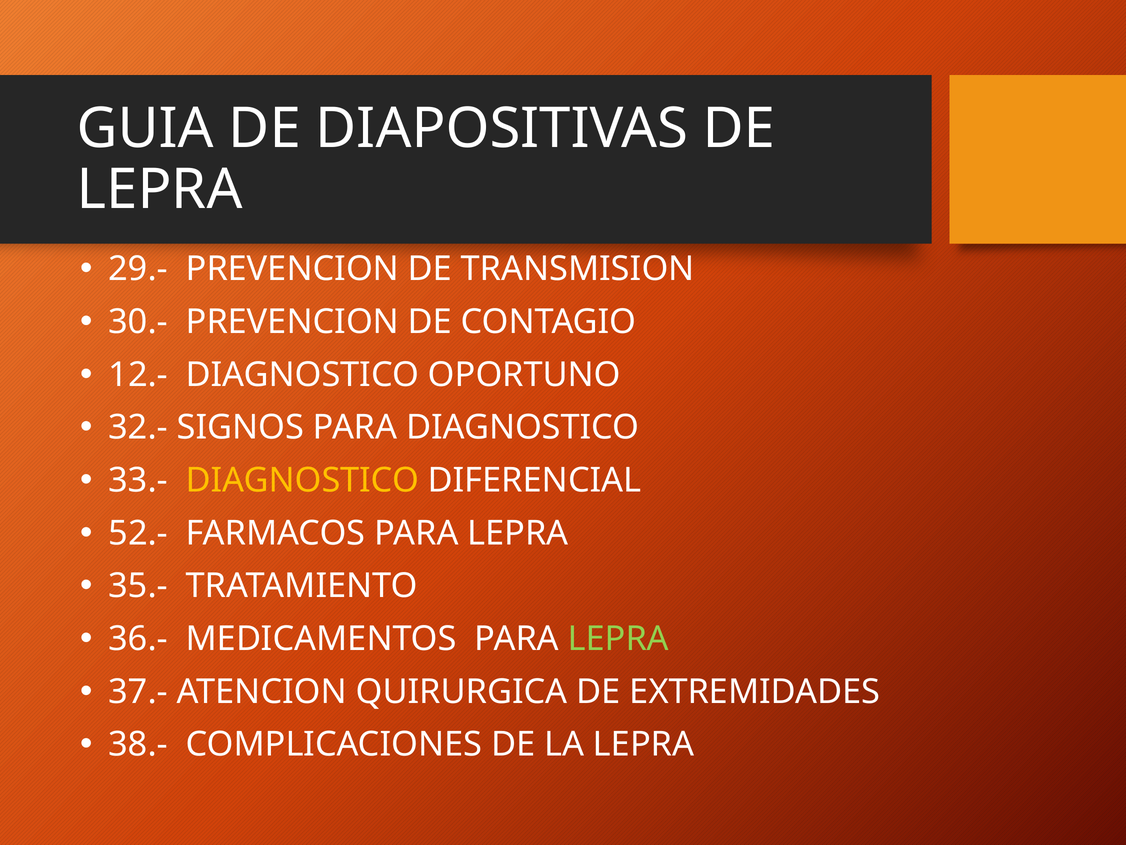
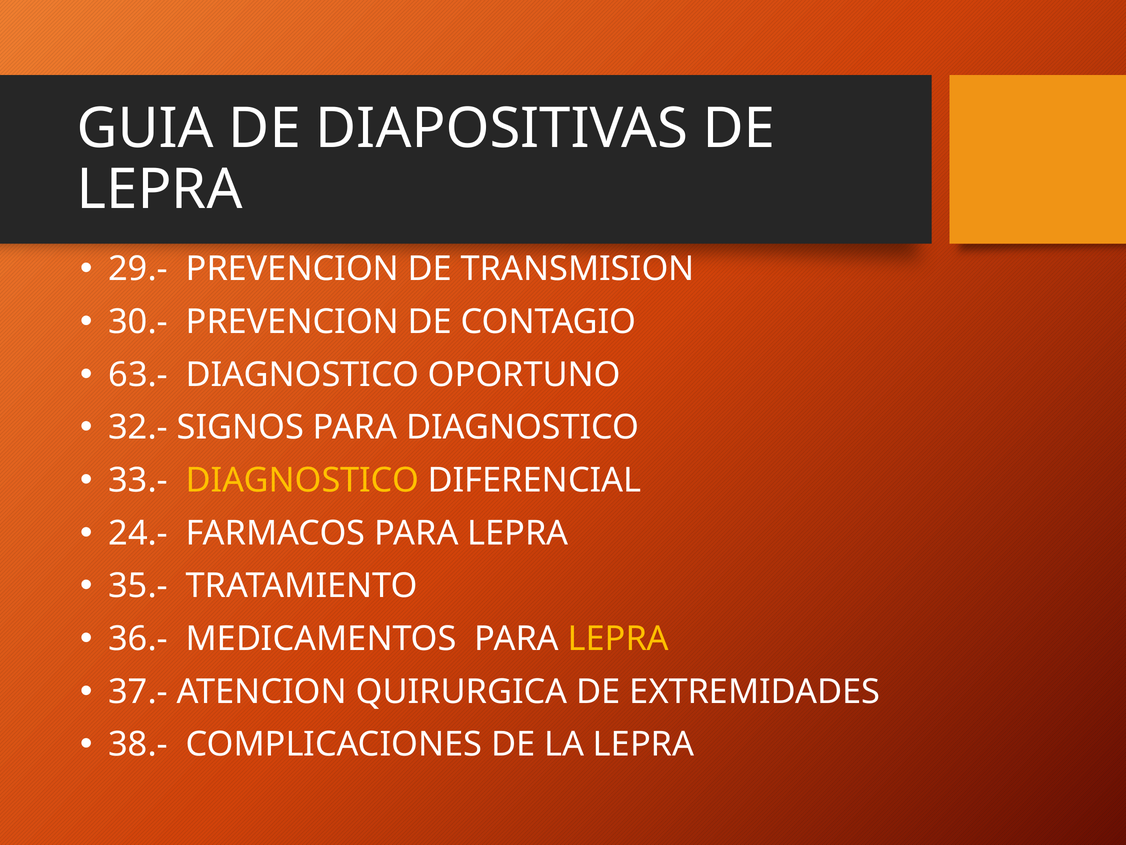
12.-: 12.- -> 63.- (138, 375)
52.-: 52.- -> 24.- (138, 533)
LEPRA colour: light green -> yellow (618, 638)
